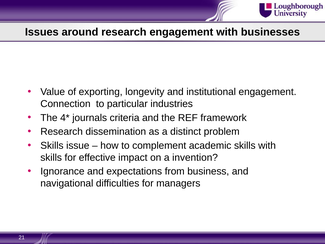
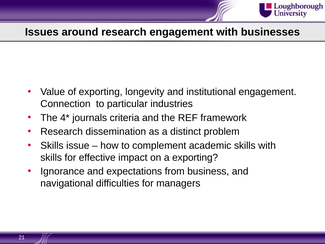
a invention: invention -> exporting (195, 157)
